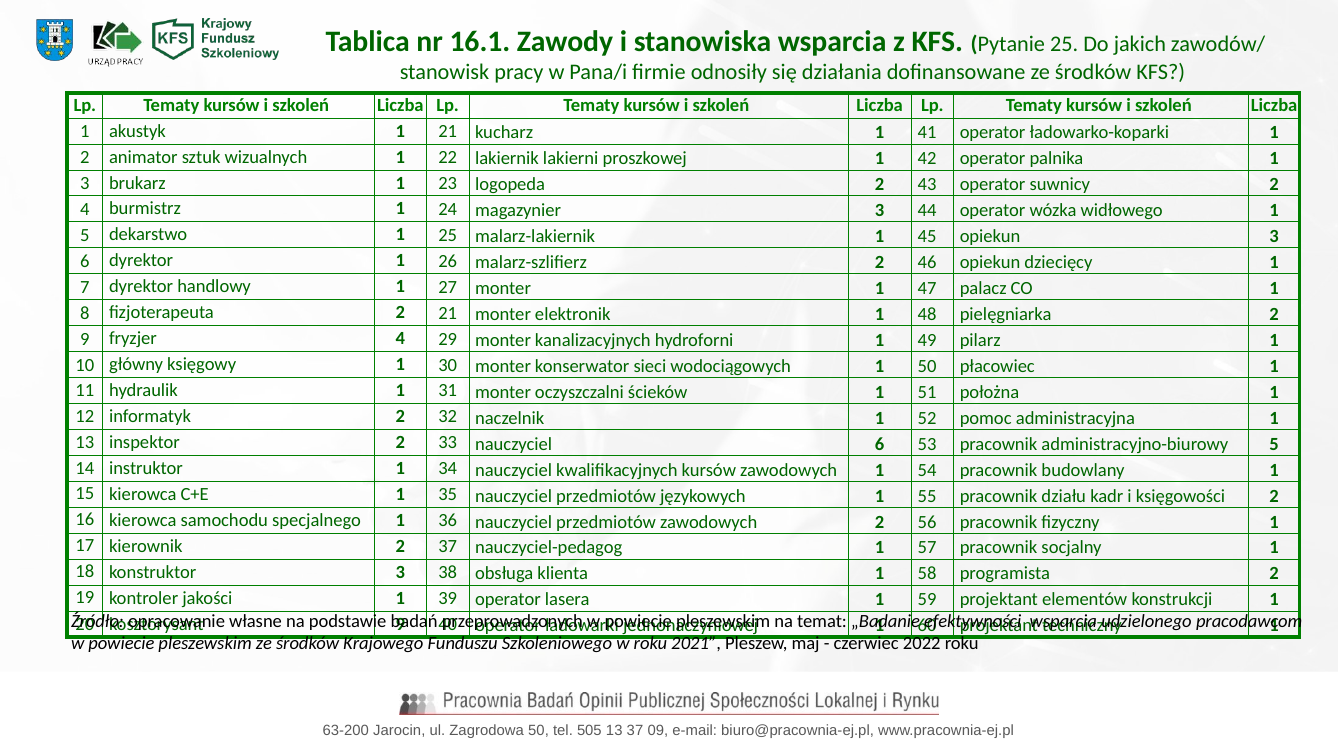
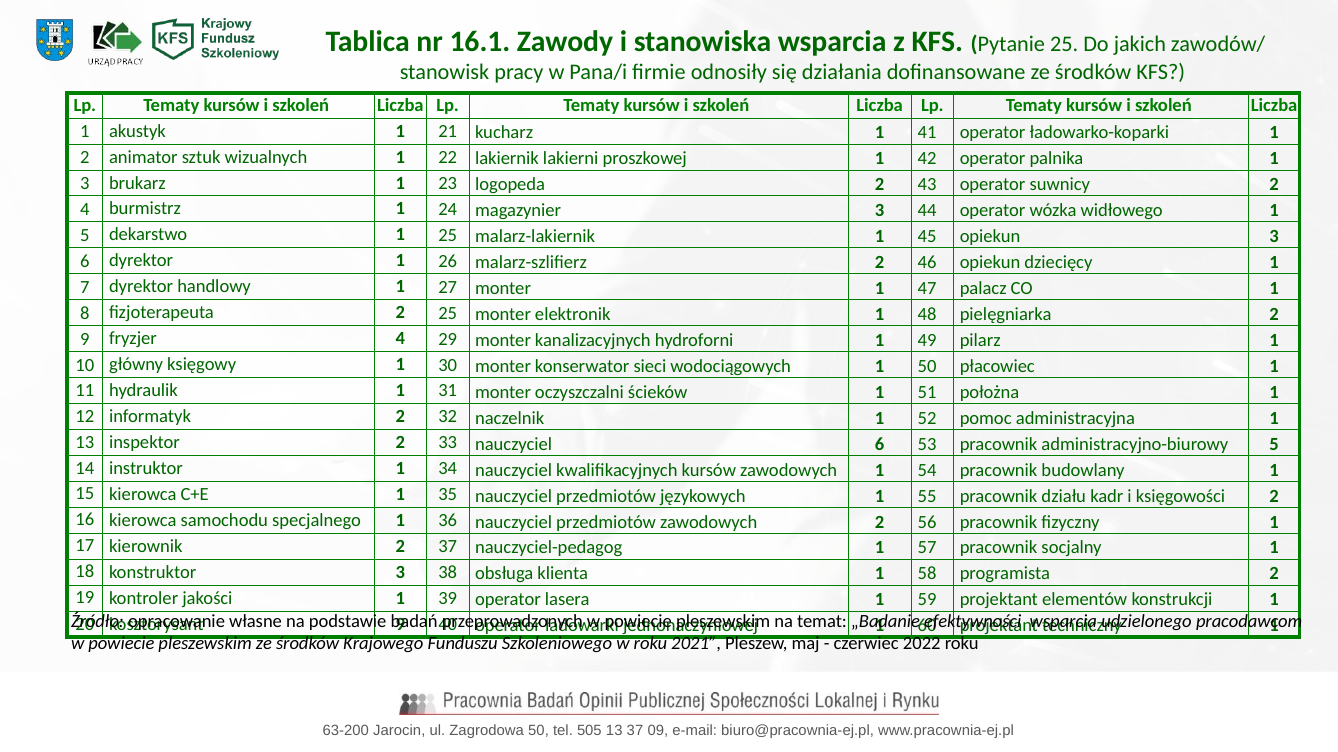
2 21: 21 -> 25 (448, 313)
